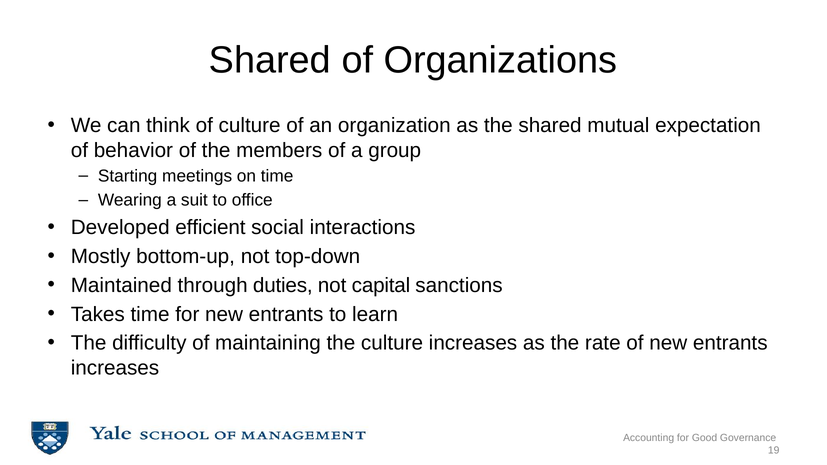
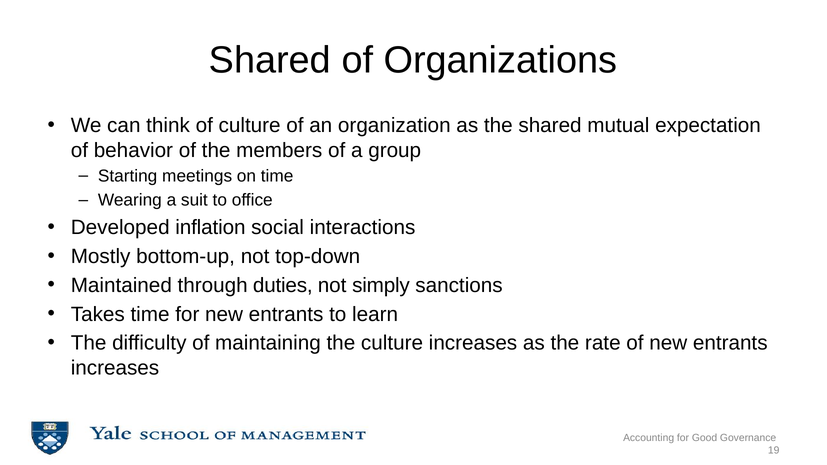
efficient: efficient -> inflation (210, 228)
capital: capital -> simply (381, 285)
